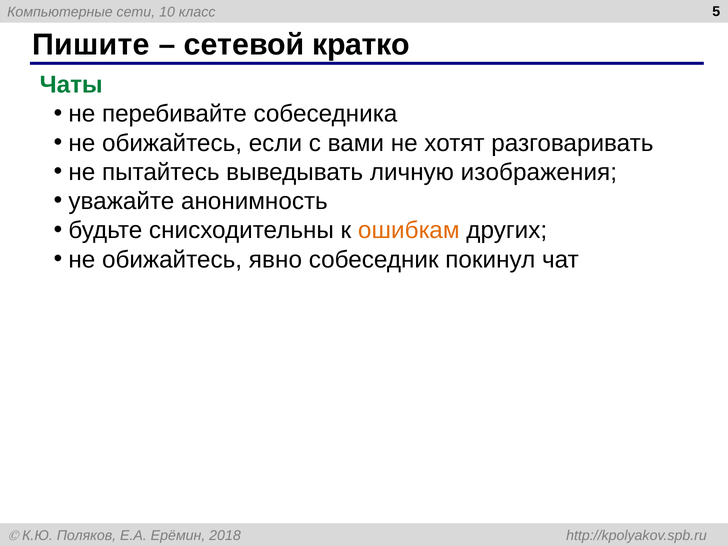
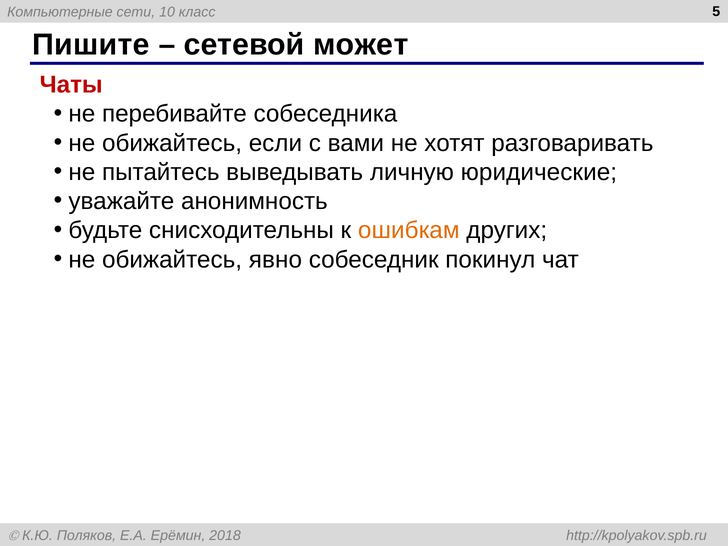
кратко: кратко -> может (361, 45)
Чаты colour: green -> red (71, 85)
изображения: изображения -> юридические (539, 172)
